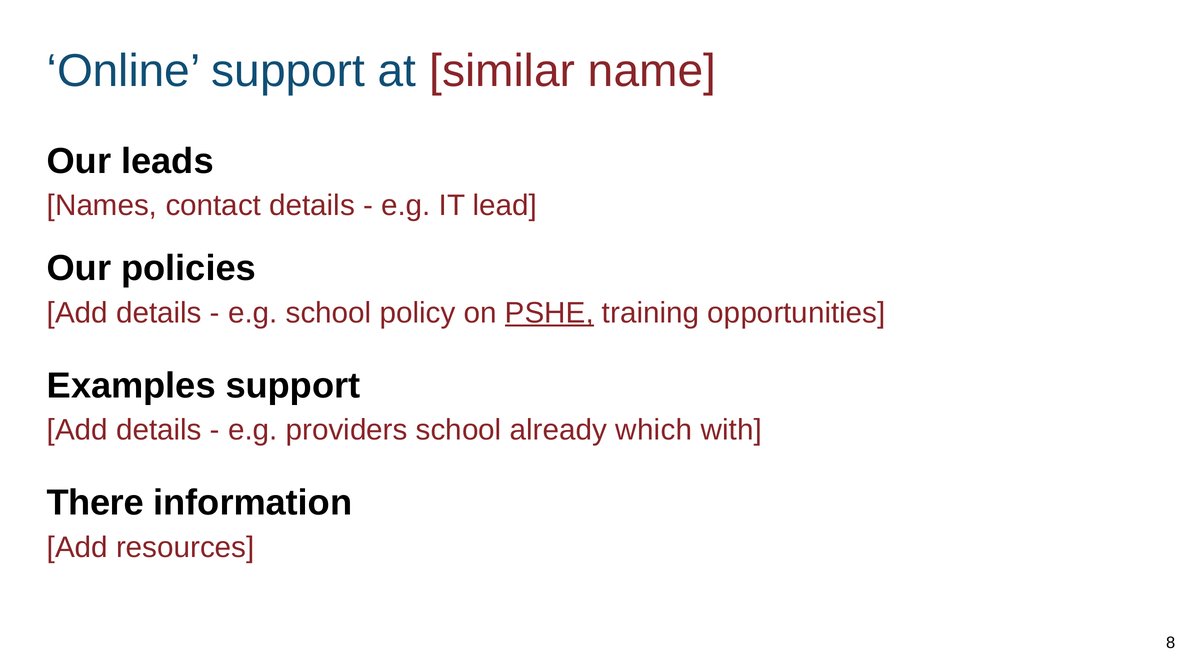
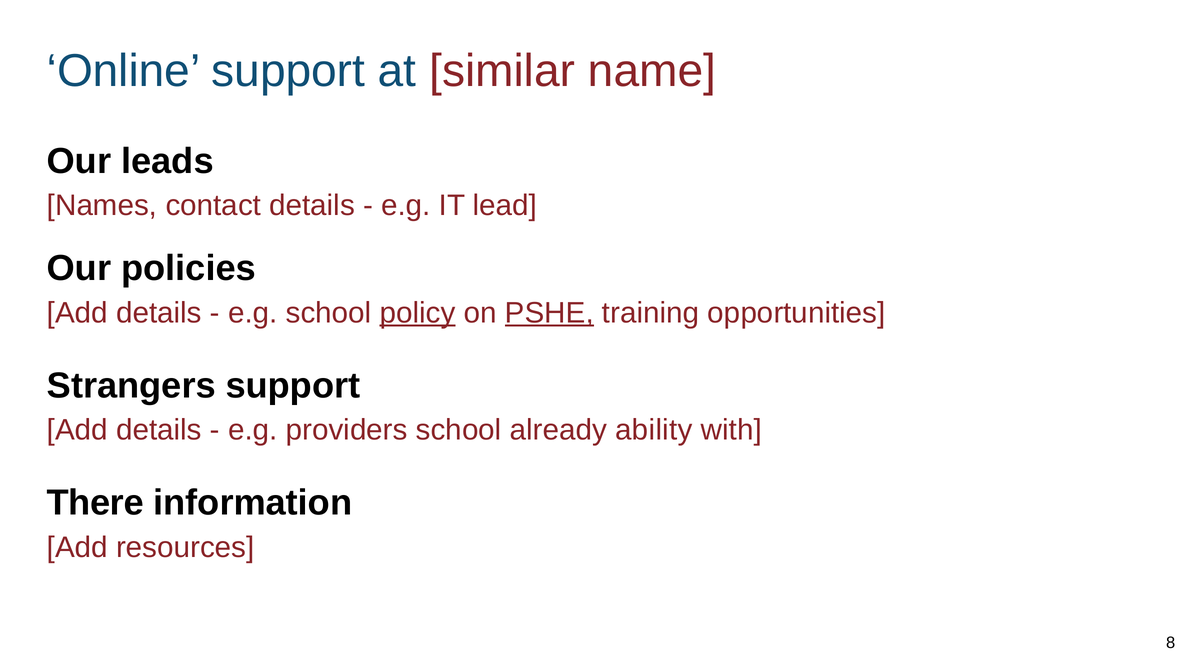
policy underline: none -> present (418, 313)
Examples: Examples -> Strangers (131, 386)
which: which -> ability (654, 431)
